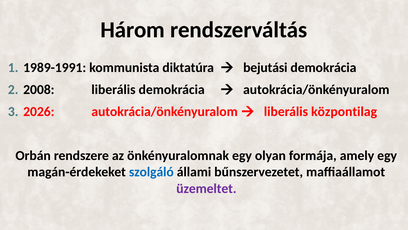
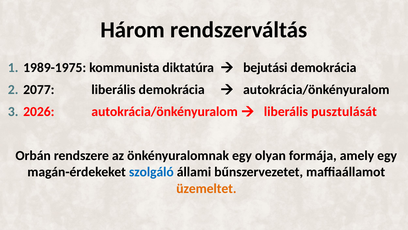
1989-1991: 1989-1991 -> 1989-1975 (55, 68)
2008: 2008 -> 2077 (39, 90)
központilag: központilag -> pusztulását (344, 111)
üzemeltet colour: purple -> orange (206, 188)
